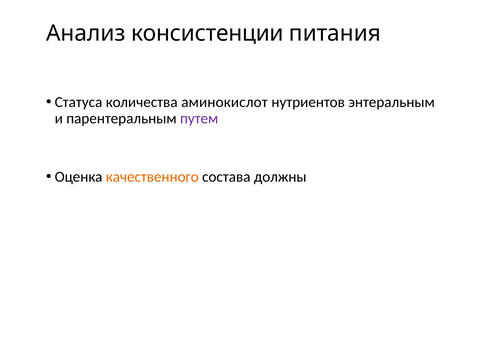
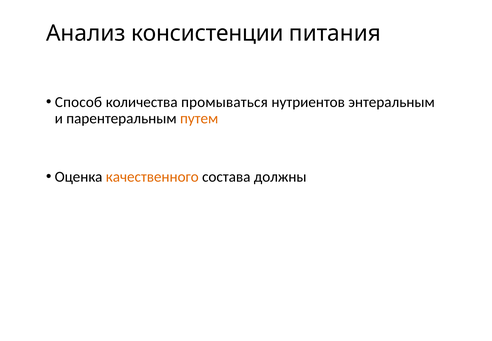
Статуса: Статуса -> Способ (78, 102)
аминокислот: аминокислот -> промываться (224, 102)
путем colour: purple -> orange (199, 118)
